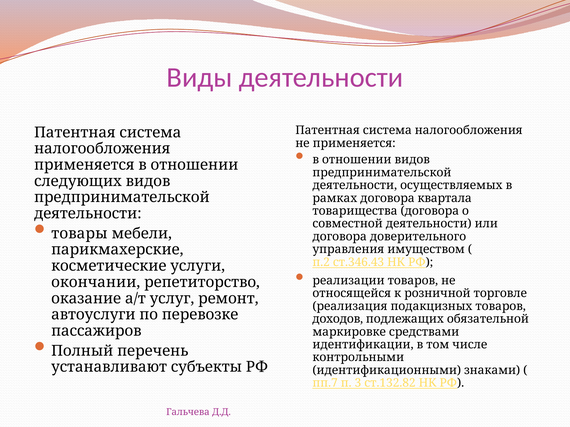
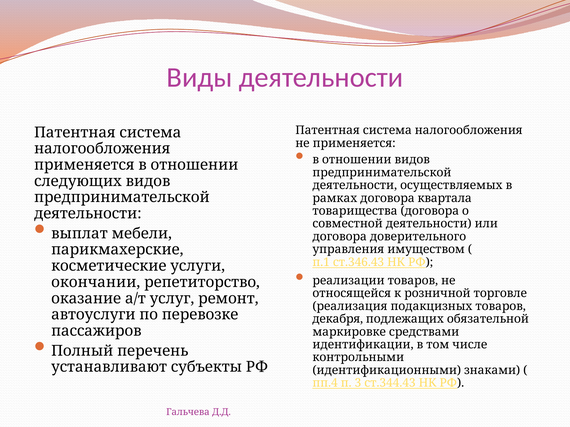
товары: товары -> выплат (79, 234)
п.2: п.2 -> п.1 (321, 263)
доходов: доходов -> декабря (338, 319)
пп.7: пп.7 -> пп.4 (325, 384)
ст.132.82: ст.132.82 -> ст.344.43 (390, 384)
